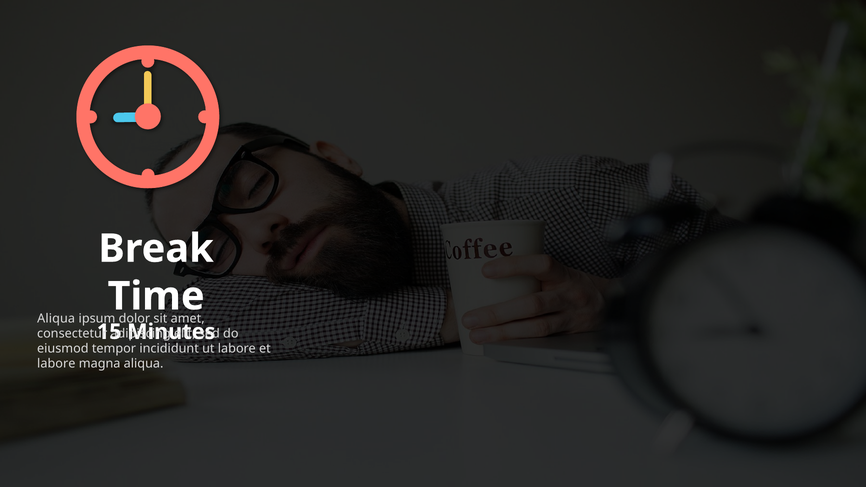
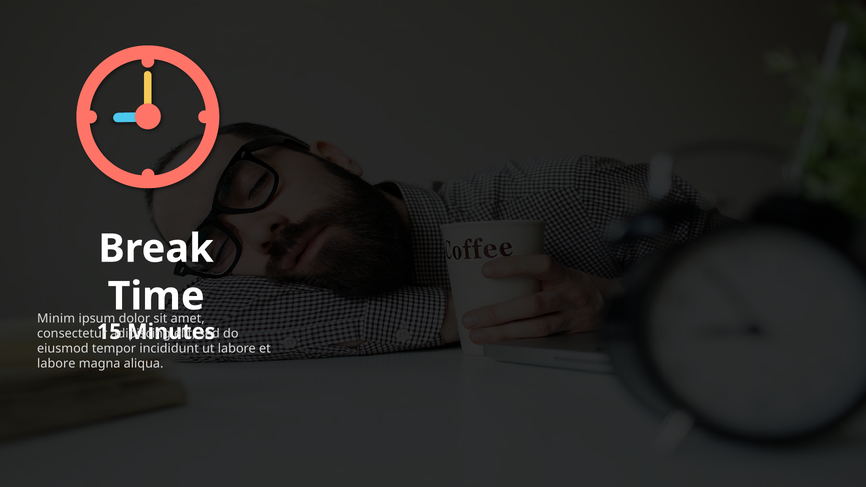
Aliqua: Aliqua -> Minim (56, 318)
